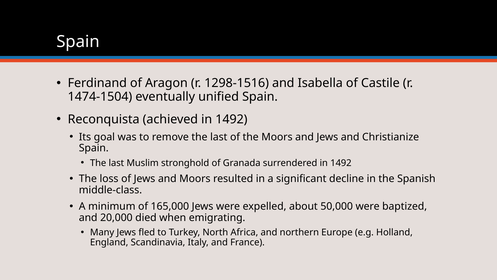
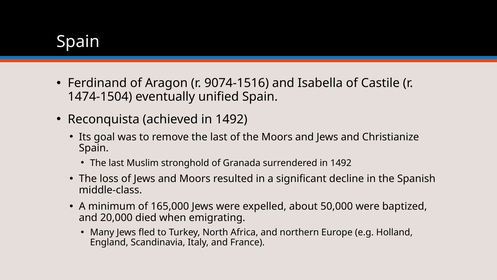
1298-1516: 1298-1516 -> 9074-1516 (237, 83)
